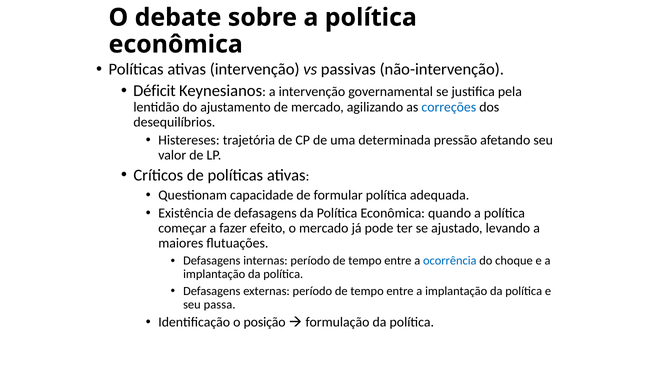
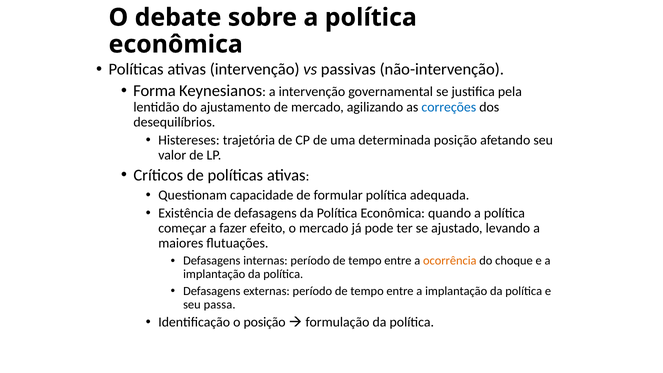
Déficit: Déficit -> Forma (154, 91)
determinada pressão: pressão -> posição (455, 140)
ocorrência colour: blue -> orange (450, 261)
